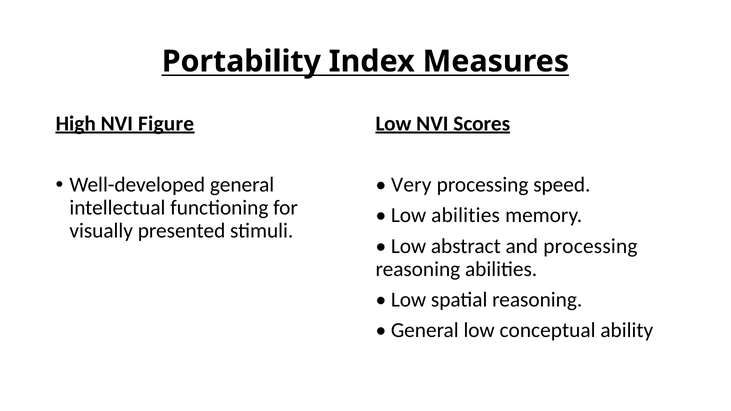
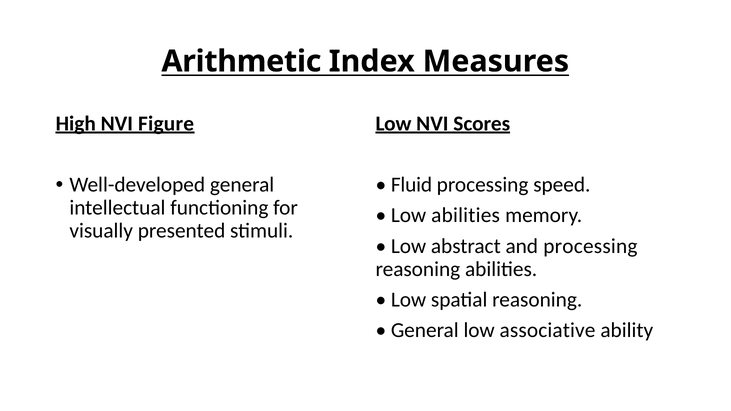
Portability: Portability -> Arithmetic (241, 61)
Very: Very -> Fluid (411, 185)
conceptual: conceptual -> associative (548, 331)
